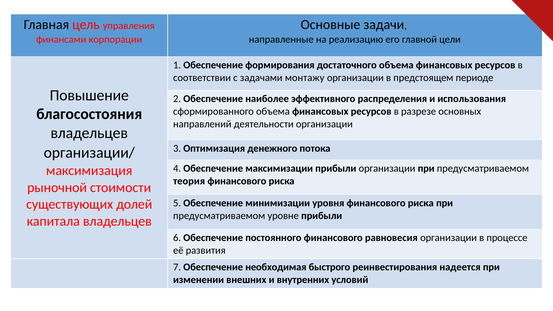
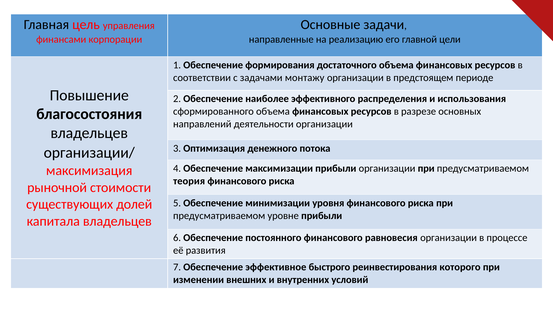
необходимая: необходимая -> эффективное (276, 267)
надеется: надеется -> которого (460, 267)
